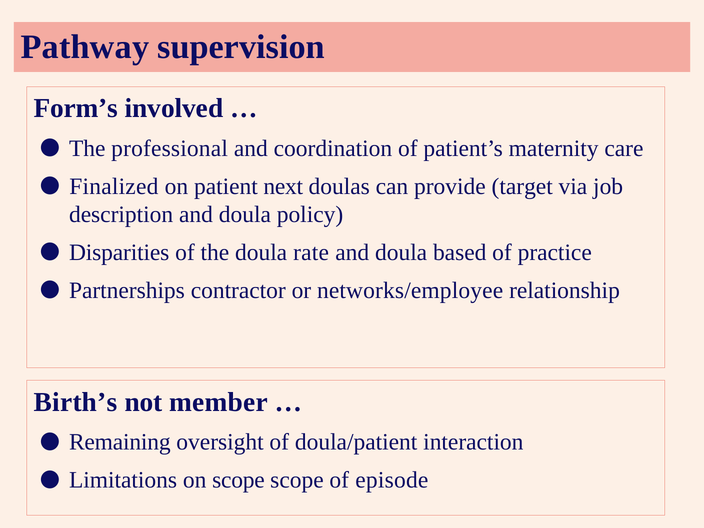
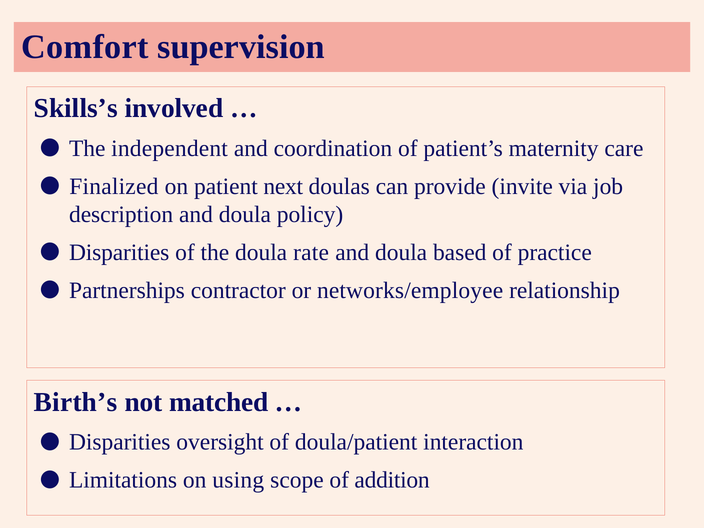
Pathway: Pathway -> Comfort (85, 47)
Form’s: Form’s -> Skills’s (76, 108)
professional: professional -> independent (170, 148)
target: target -> invite (522, 186)
member: member -> matched (219, 402)
Remaining: Remaining -> Disparities (120, 442)
on scope: scope -> using (238, 480)
episode: episode -> addition (392, 480)
